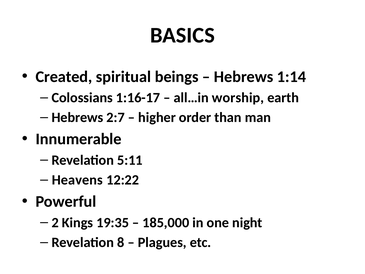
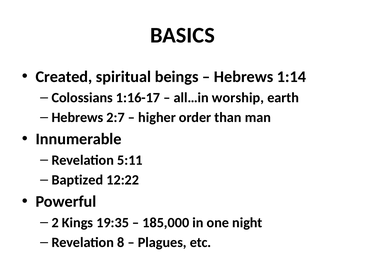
Heavens: Heavens -> Baptized (77, 180)
